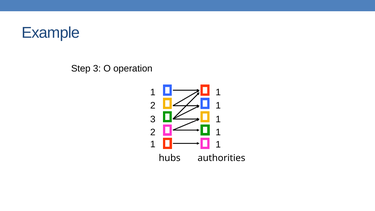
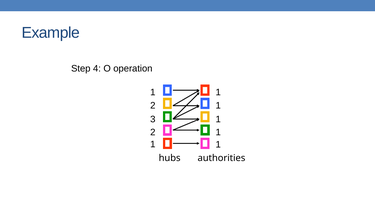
Step 3: 3 -> 4 (97, 69)
